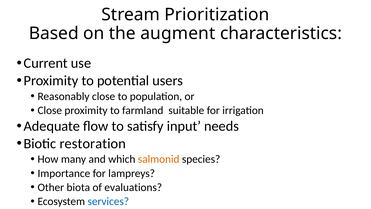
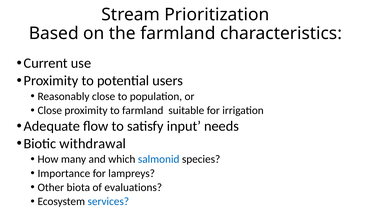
the augment: augment -> farmland (178, 33)
restoration: restoration -> withdrawal (93, 143)
salmonid colour: orange -> blue (159, 159)
